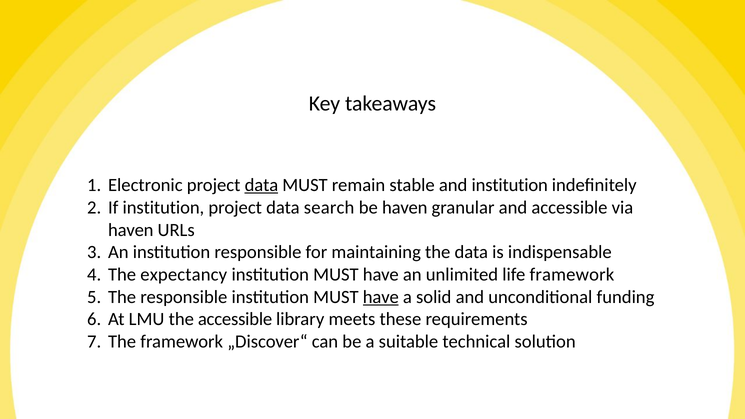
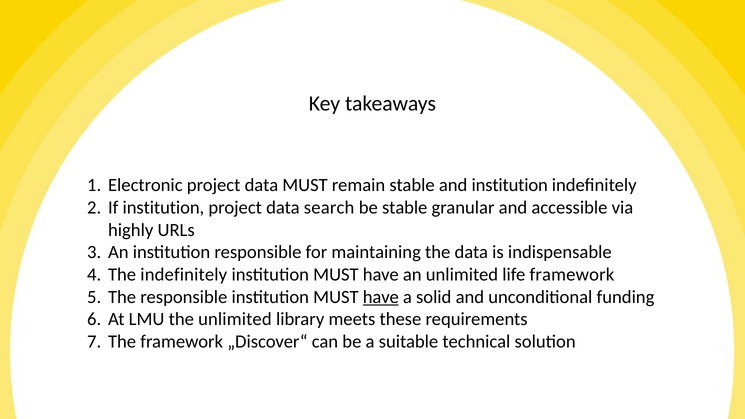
data underline: present -> none (261, 185)
be haven: haven -> stable (405, 208)
haven: haven -> highly (131, 230)
The expectancy: expectancy -> indefinitely (184, 275)
the accessible: accessible -> unlimited (235, 319)
